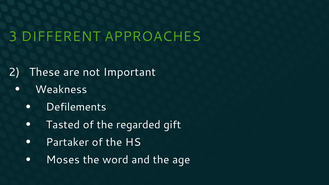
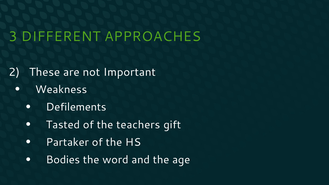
regarded: regarded -> teachers (138, 125)
Moses: Moses -> Bodies (63, 160)
